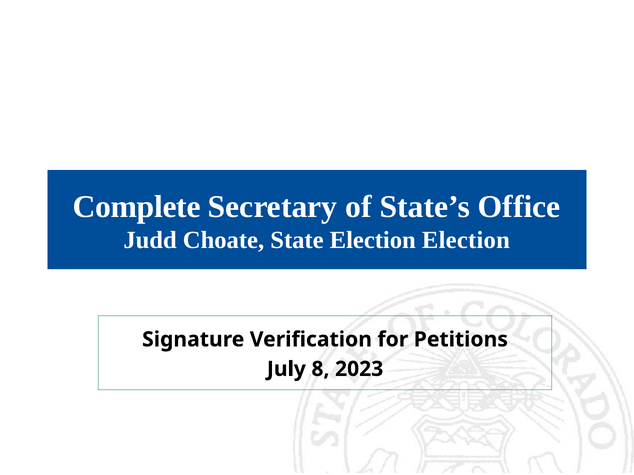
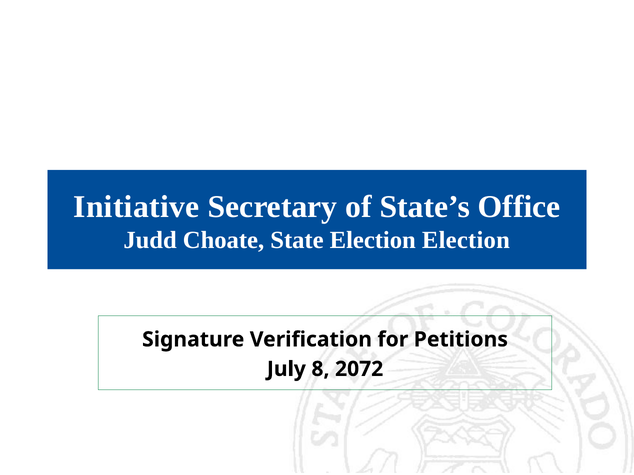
Complete: Complete -> Initiative (136, 207)
2023: 2023 -> 2072 (359, 369)
